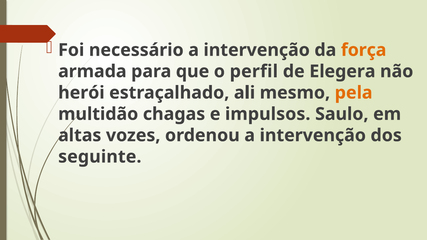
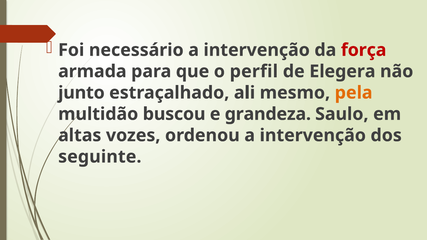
força colour: orange -> red (364, 50)
herói: herói -> junto (81, 93)
chagas: chagas -> buscou (174, 114)
impulsos: impulsos -> grandeza (268, 114)
